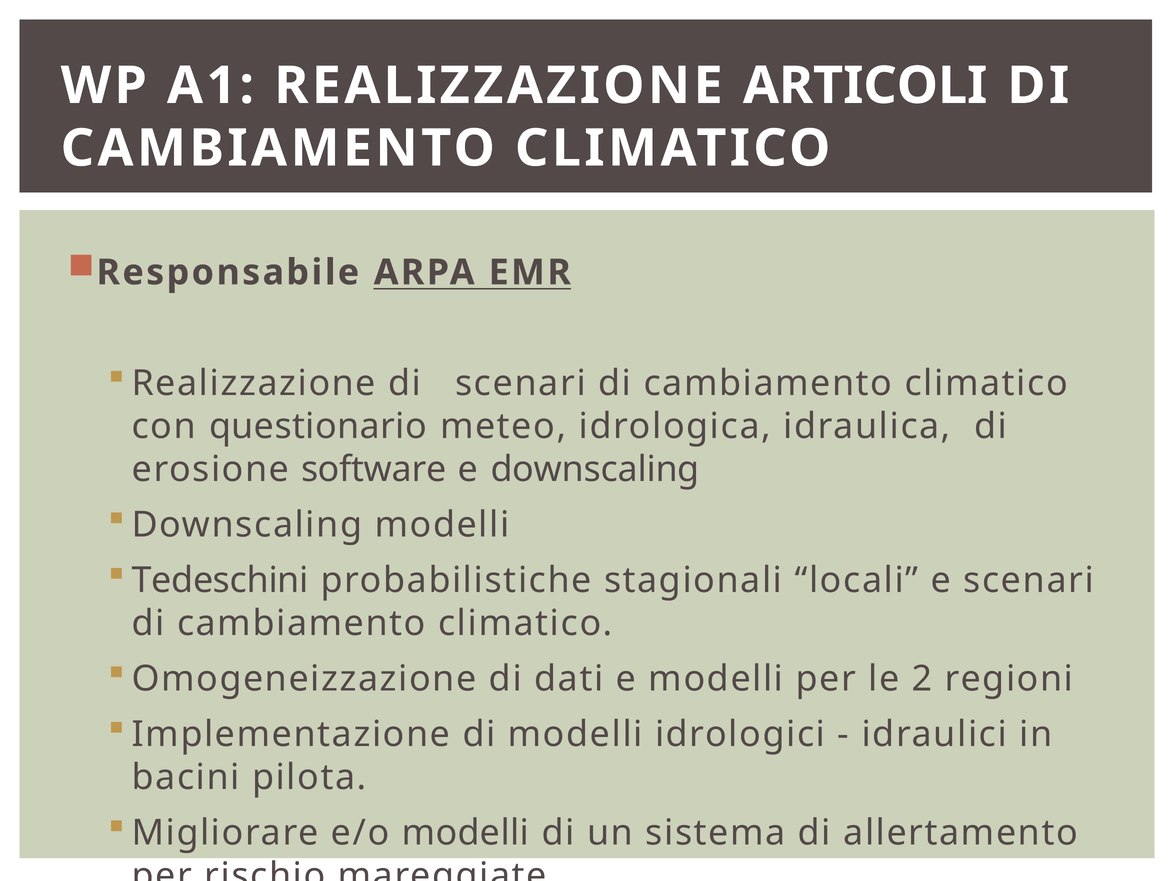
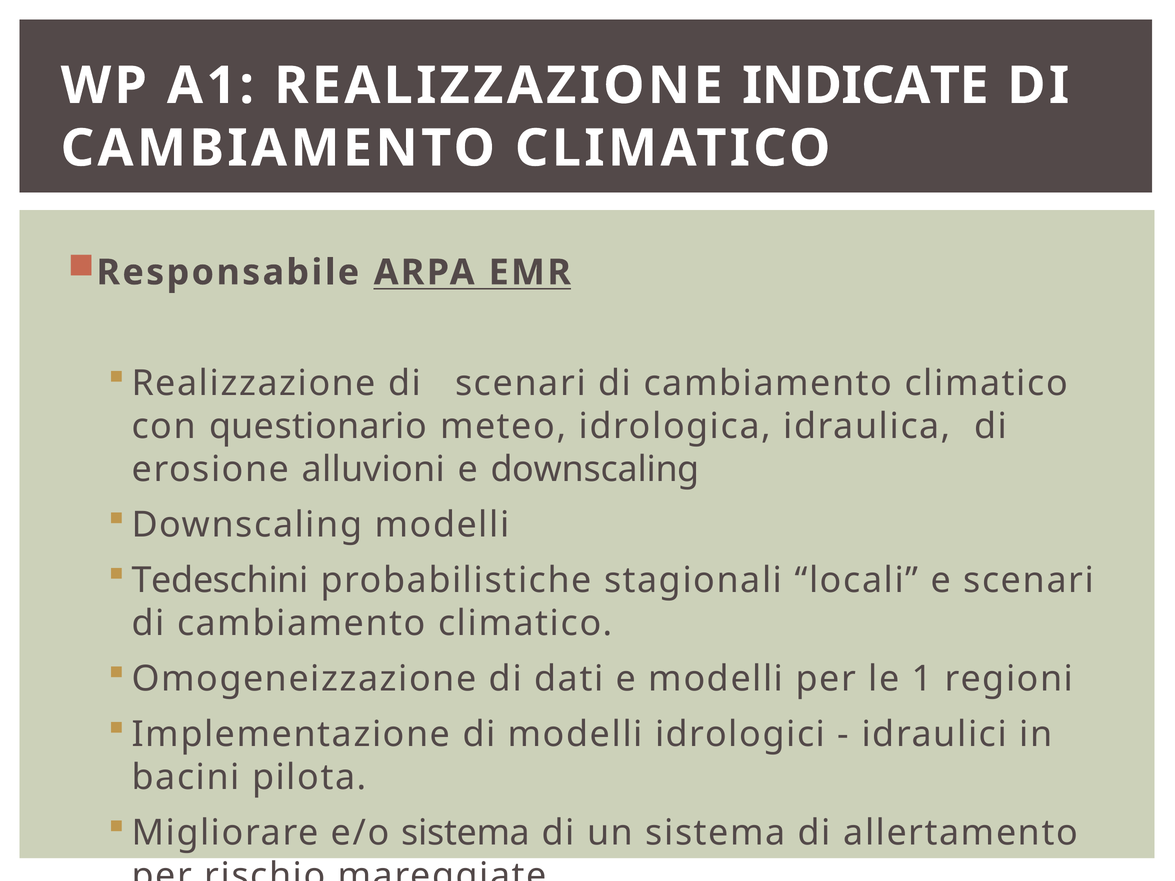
ARTICOLI: ARTICOLI -> INDICATE (865, 86)
software: software -> alluvioni (373, 470)
2: 2 -> 1 (922, 679)
e/o modelli: modelli -> sistema (466, 833)
